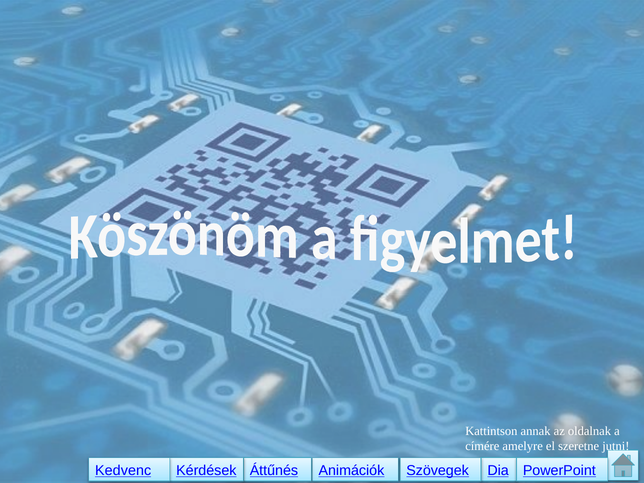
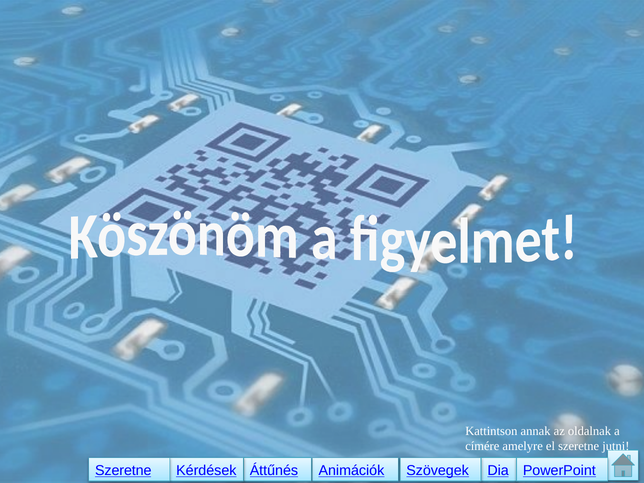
Kedvenc: Kedvenc -> Szeretne (123, 470)
